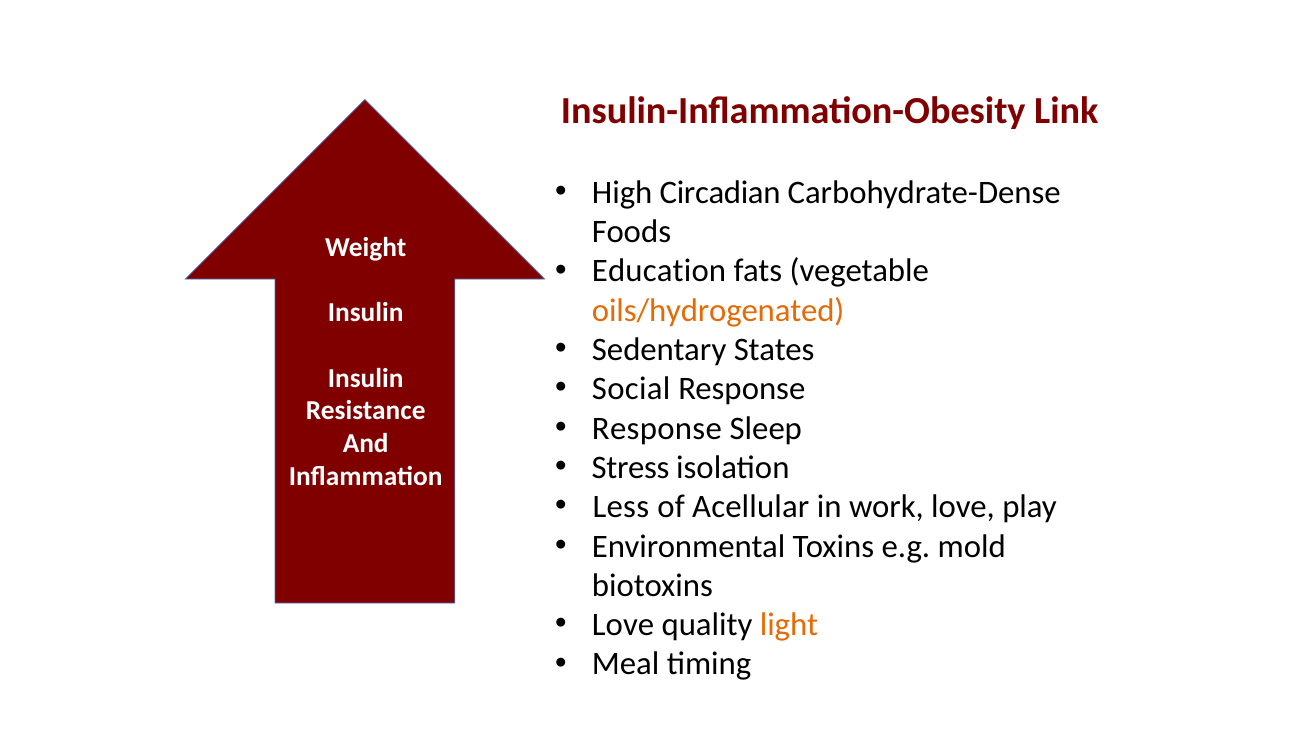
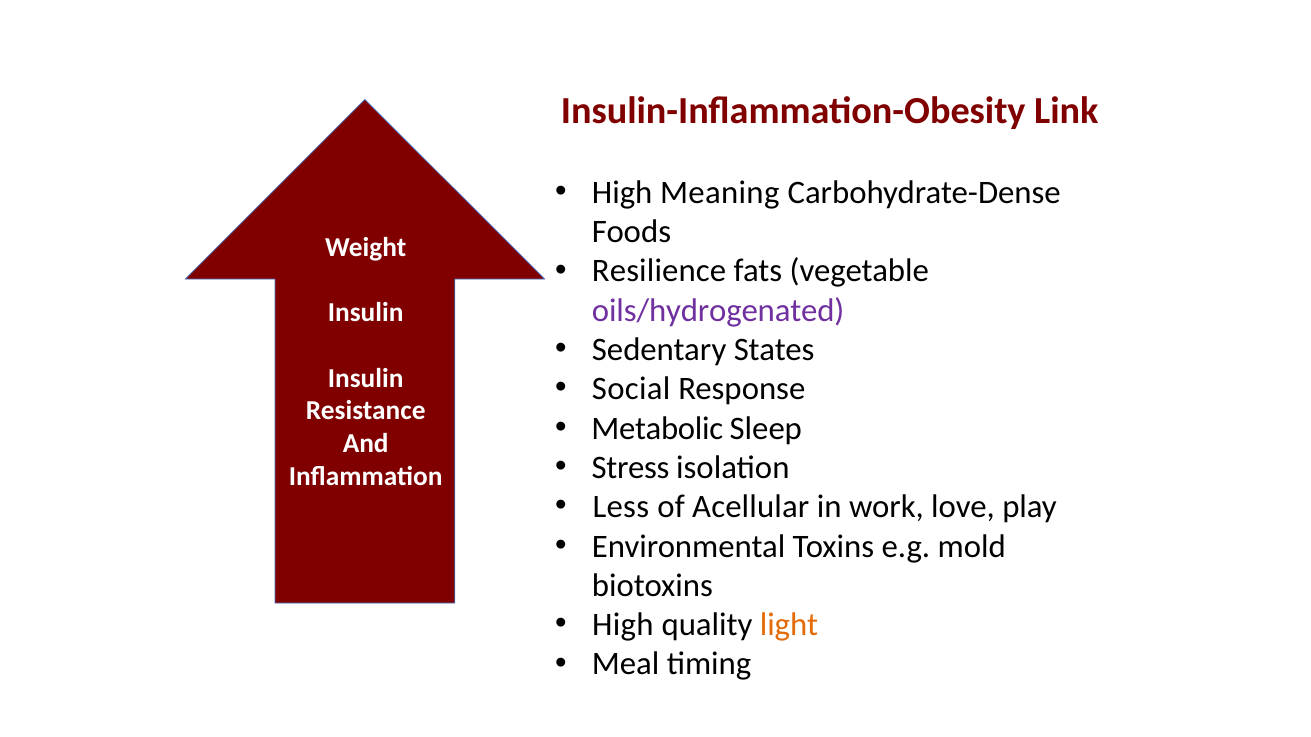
Circadian: Circadian -> Meaning (720, 193)
Education: Education -> Resilience (659, 271)
oils/hydrogenated colour: orange -> purple (718, 311)
Response: Response -> Metabolic (657, 429)
Love: Love -> High (623, 625)
